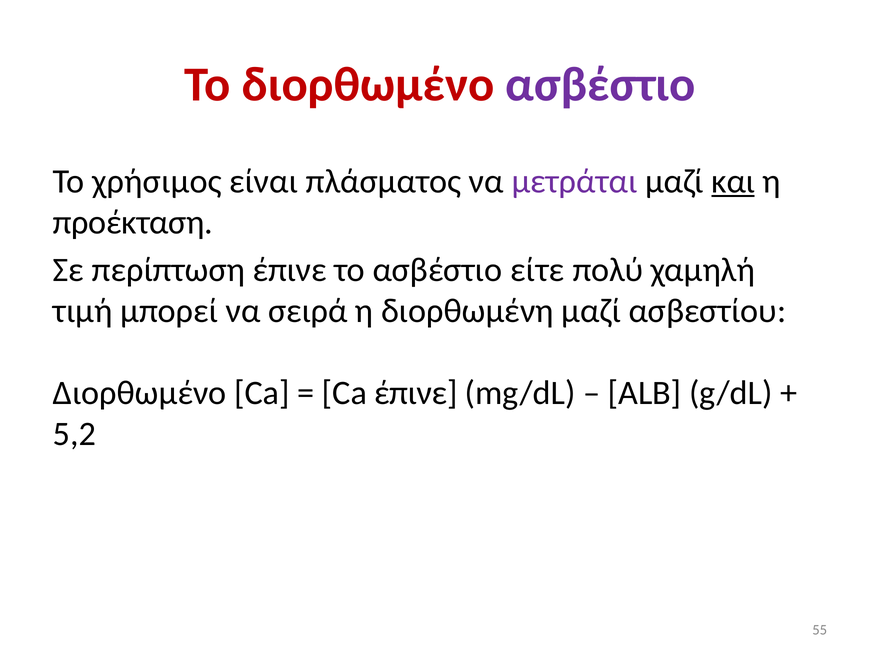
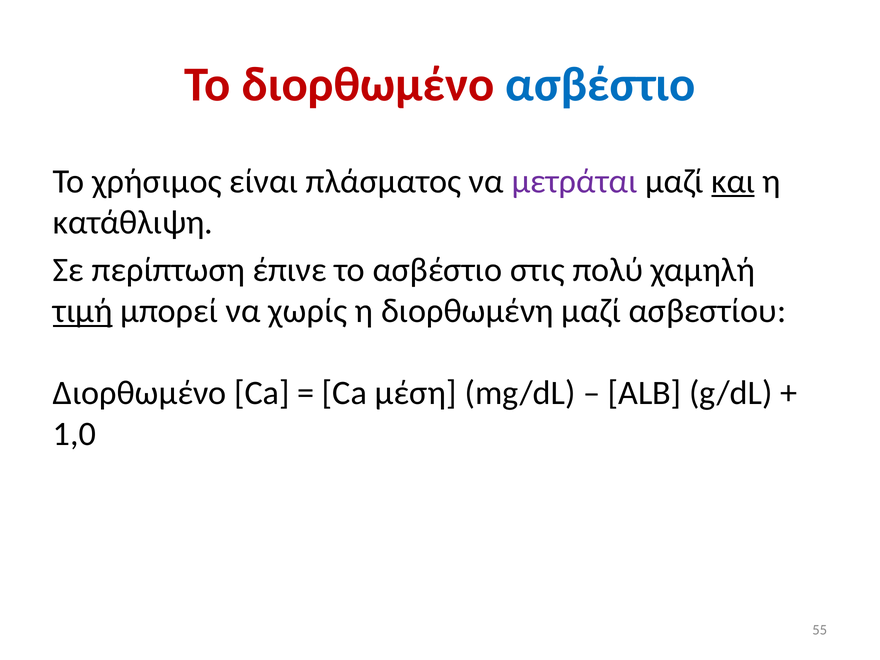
ασβέστιο colour: purple -> blue (600, 85)
προέκταση: προέκταση -> κατάθλιψη (133, 222)
είτε: είτε -> στις (537, 270)
τιμή underline: none -> present (83, 311)
σειρά: σειρά -> χωρίς (308, 311)
Ca έπινε: έπινε -> μέση (416, 393)
5,2: 5,2 -> 1,0 (74, 434)
